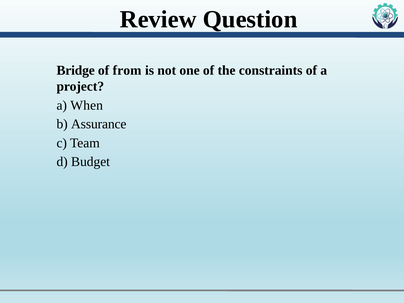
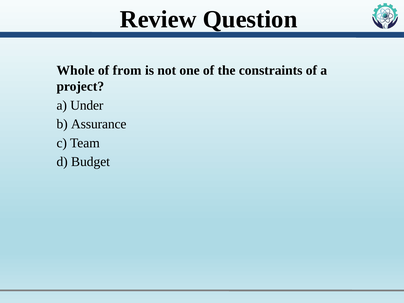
Bridge: Bridge -> Whole (76, 70)
When: When -> Under (87, 105)
